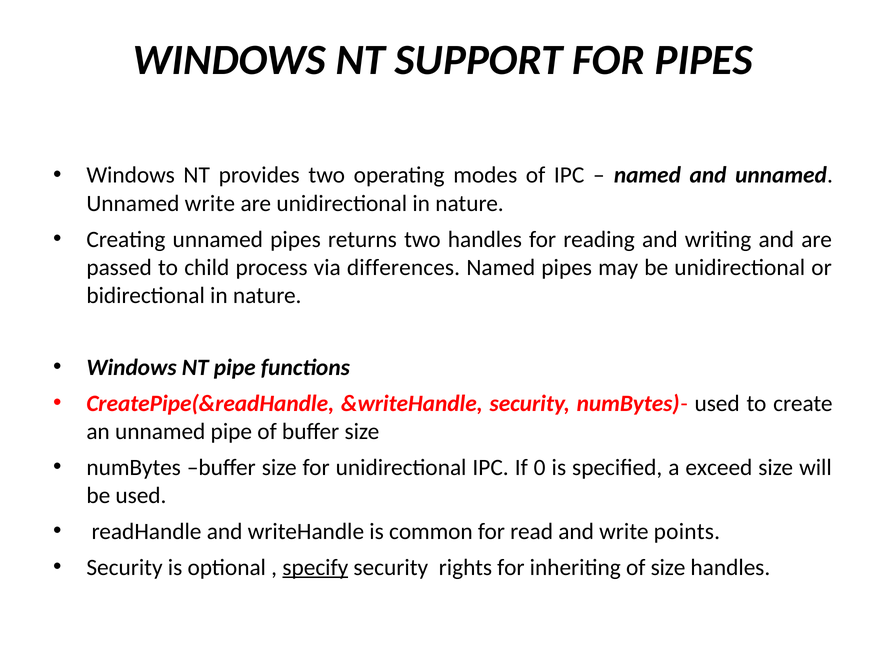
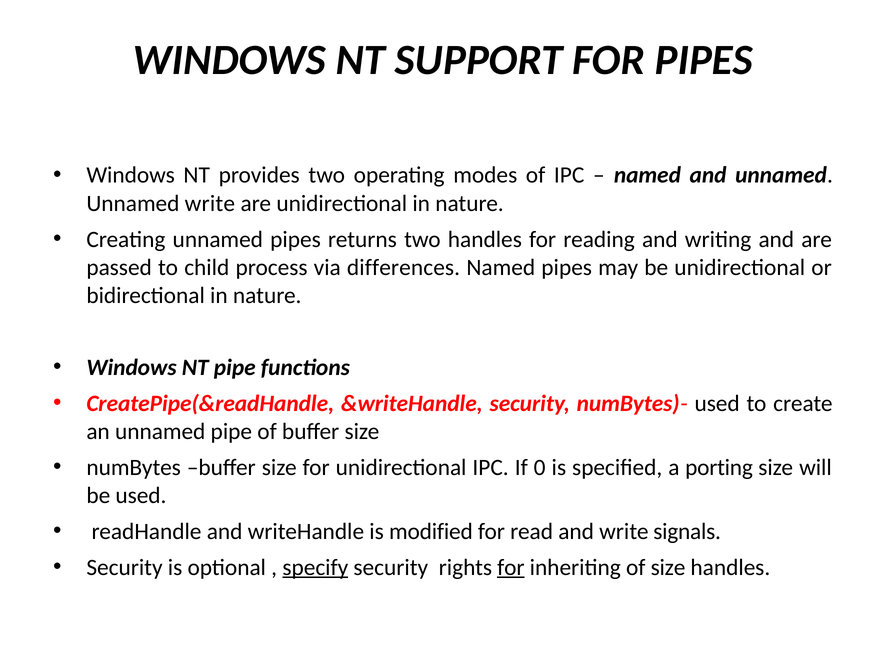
exceed: exceed -> porting (719, 467)
common: common -> modified (431, 531)
points: points -> signals (687, 531)
for underline: none -> present (511, 567)
